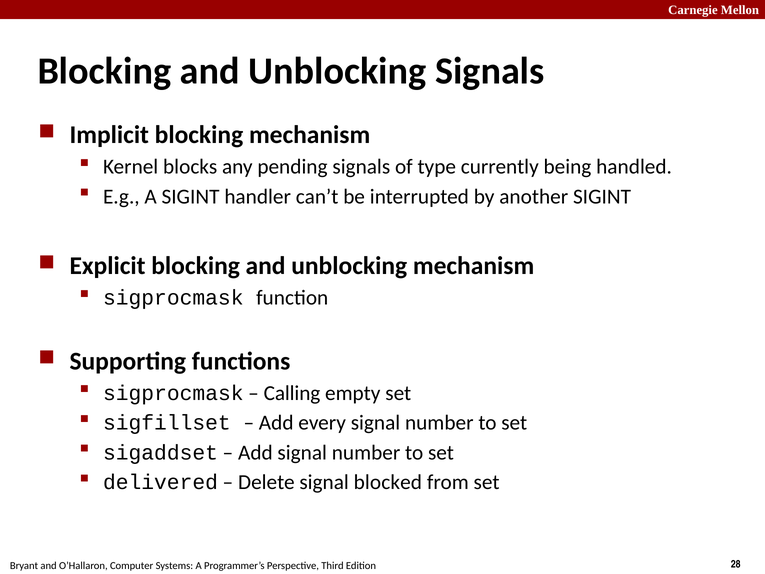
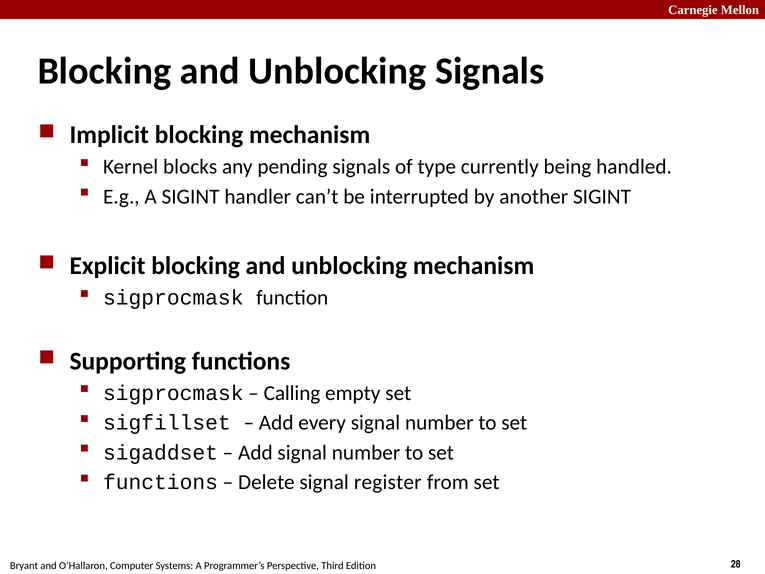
delivered: delivered -> functions (160, 482)
blocked: blocked -> register (388, 482)
